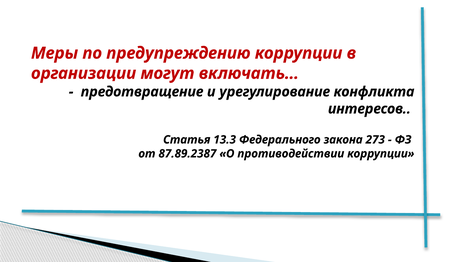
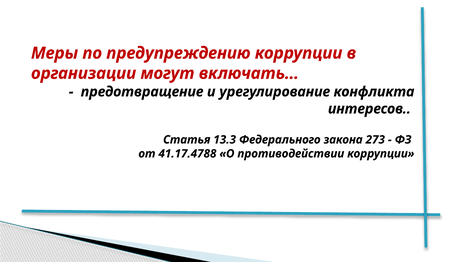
87.89.2387: 87.89.2387 -> 41.17.4788 (187, 154)
